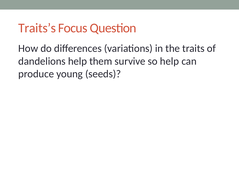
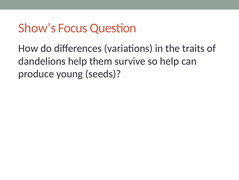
Traits’s: Traits’s -> Show’s (37, 28)
